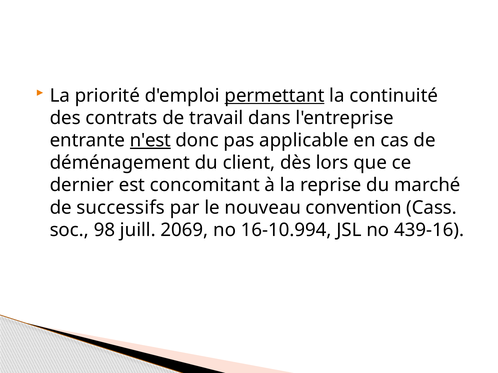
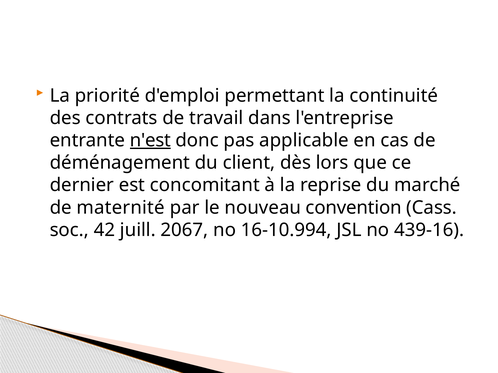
permettant underline: present -> none (275, 96)
successifs: successifs -> maternité (121, 208)
98: 98 -> 42 (104, 230)
2069: 2069 -> 2067 (184, 230)
